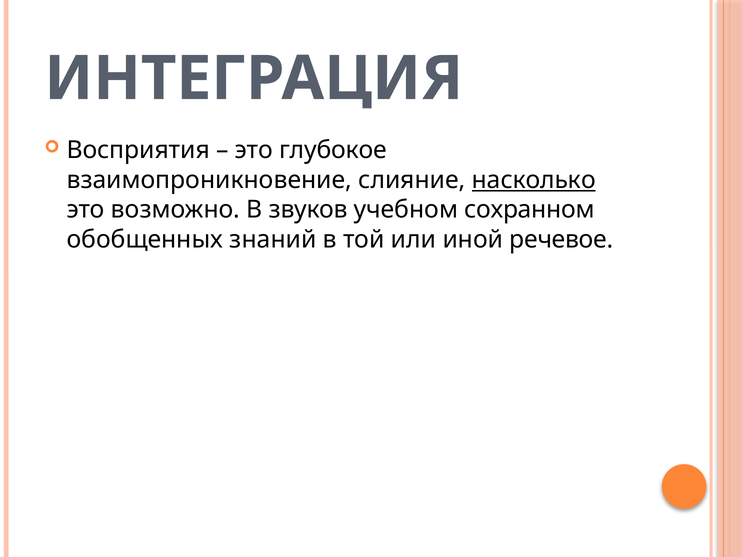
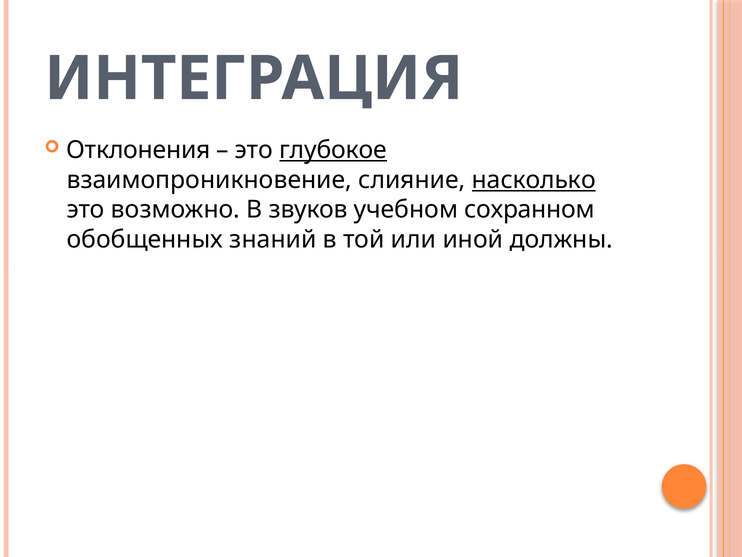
Восприятия: Восприятия -> Отклонения (138, 150)
глубокое underline: none -> present (333, 150)
речевое: речевое -> должны (561, 239)
